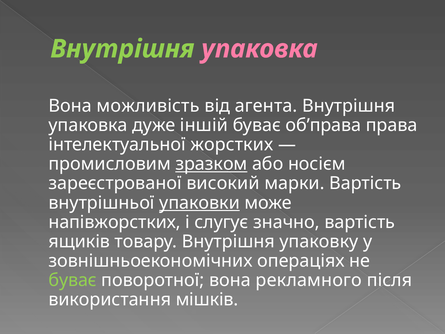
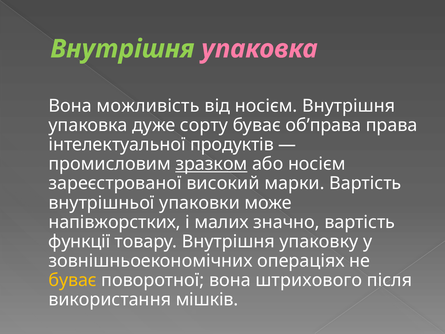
від агента: агента -> носієм (266, 106)
іншій: іншій -> сорту (204, 125)
жорстких: жорстких -> продуктів (232, 145)
упаковки underline: present -> none (200, 203)
слугує: слугує -> малих (222, 222)
ящиків: ящиків -> функції (79, 241)
буває colour: light green -> yellow (73, 280)
рекламного: рекламного -> штрихового (309, 280)
